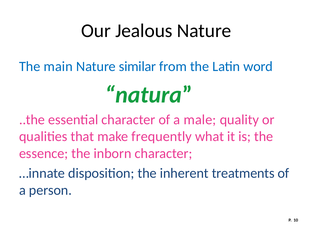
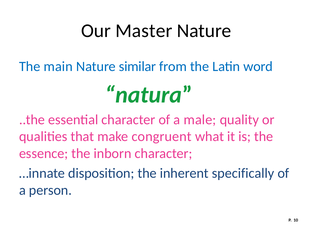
Jealous: Jealous -> Master (144, 31)
frequently: frequently -> congruent (162, 136)
treatments: treatments -> specifically (243, 173)
